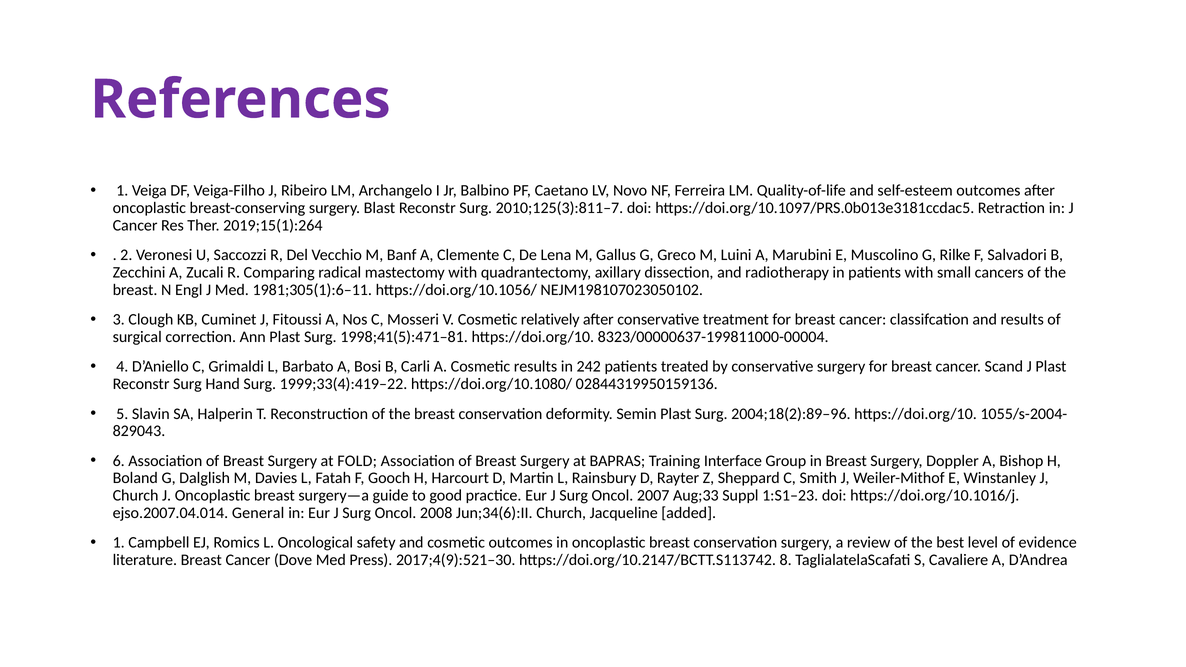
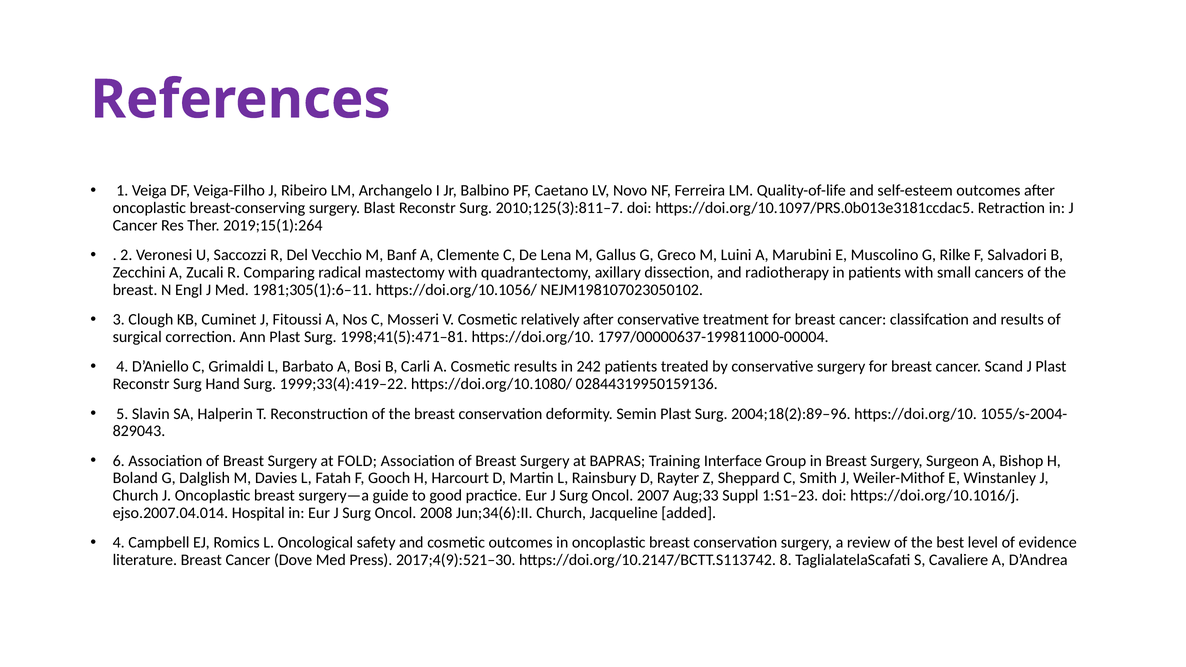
8323/00000637-199811000-00004: 8323/00000637-199811000-00004 -> 1797/00000637-199811000-00004 (713, 337)
Doppler: Doppler -> Surgeon (953, 461)
General: General -> Hospital (258, 513)
1: 1 -> 4 (119, 543)
